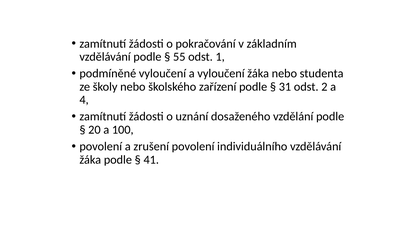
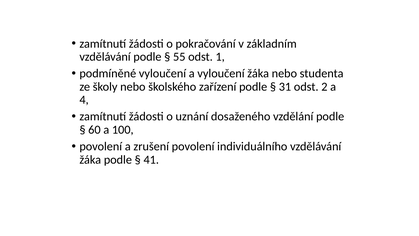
20: 20 -> 60 (94, 130)
